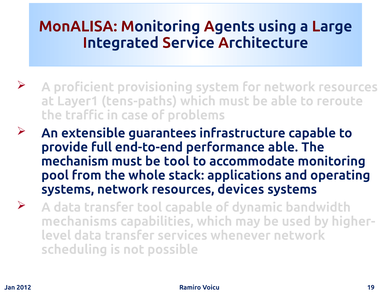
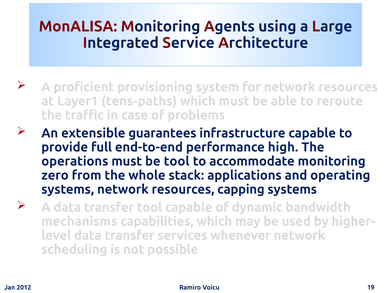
performance able: able -> high (283, 147)
mechanism: mechanism -> operations (75, 161)
pool: pool -> zero (55, 175)
devices: devices -> capping (241, 189)
